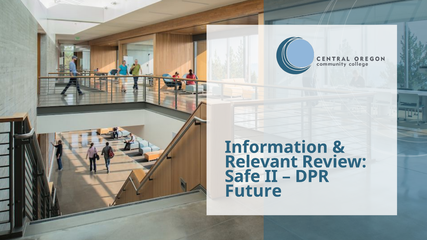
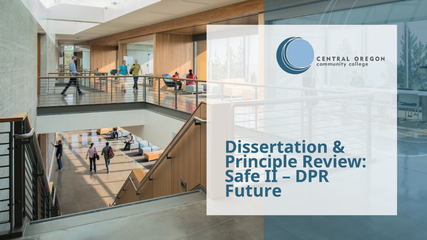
Information: Information -> Dissertation (276, 147)
Relevant: Relevant -> Principle (261, 162)
